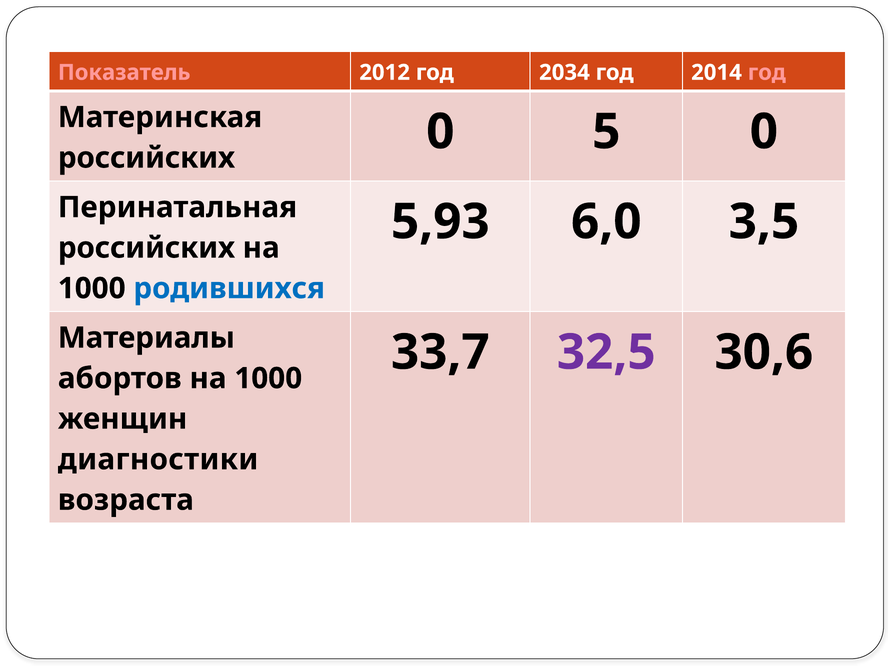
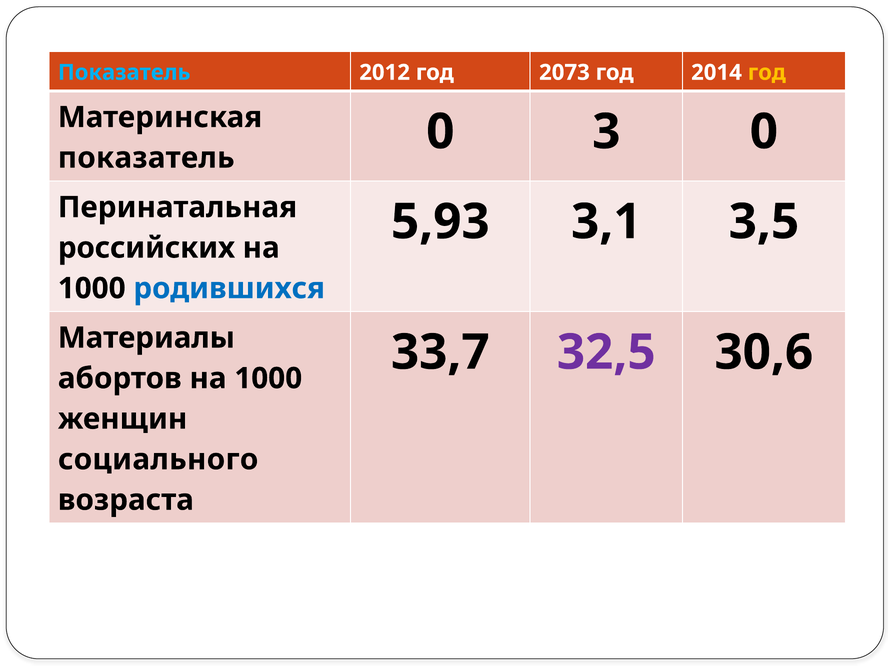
Показатель colour: pink -> light blue (124, 72)
2034: 2034 -> 2073 (564, 72)
год colour: pink -> yellow (767, 72)
российских: российских -> показатель (146, 158)
5: 5 -> 3 (606, 132)
6,0: 6,0 -> 3,1 (606, 222)
диагностики: диагностики -> социального (158, 459)
